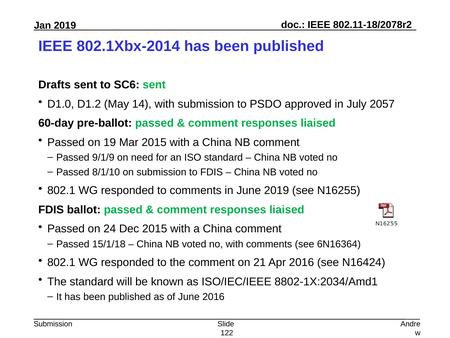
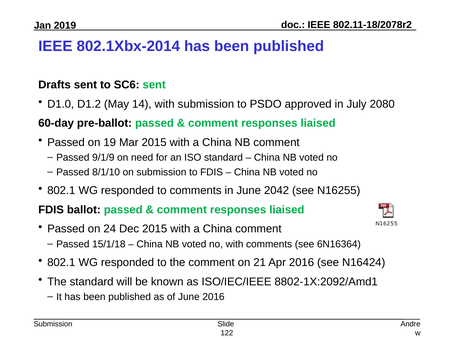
2057: 2057 -> 2080 (382, 104)
June 2019: 2019 -> 2042 (277, 190)
8802-1X:2034/Amd1: 8802-1X:2034/Amd1 -> 8802-1X:2092/Amd1 (326, 281)
